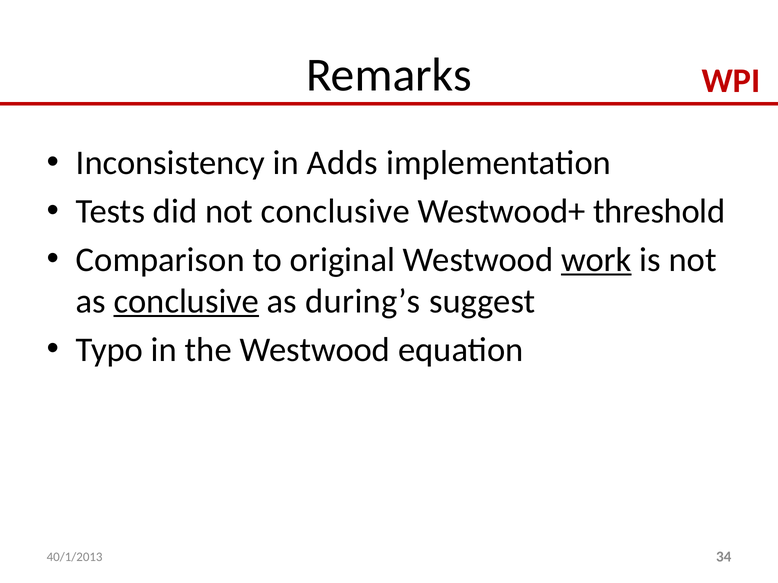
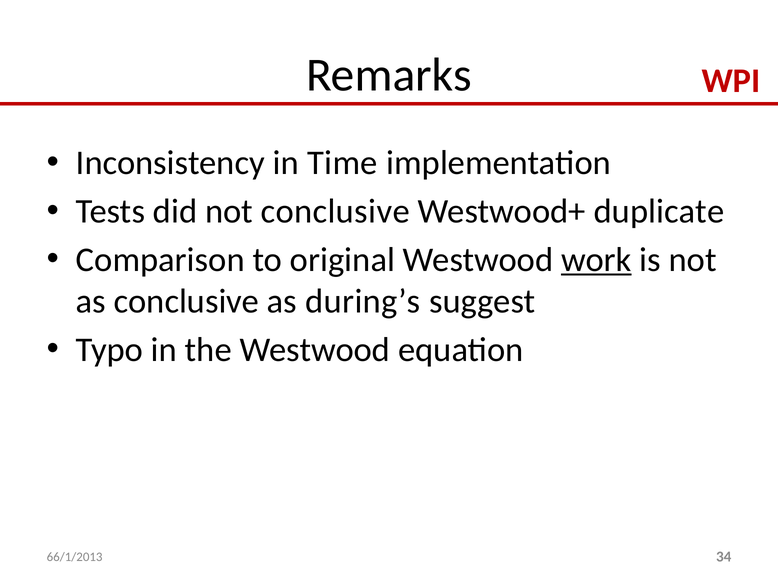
Adds: Adds -> Time (342, 163)
threshold: threshold -> duplicate (659, 212)
conclusive underline: present -> none (186, 302)
40/1/2013: 40/1/2013 -> 66/1/2013 (75, 557)
